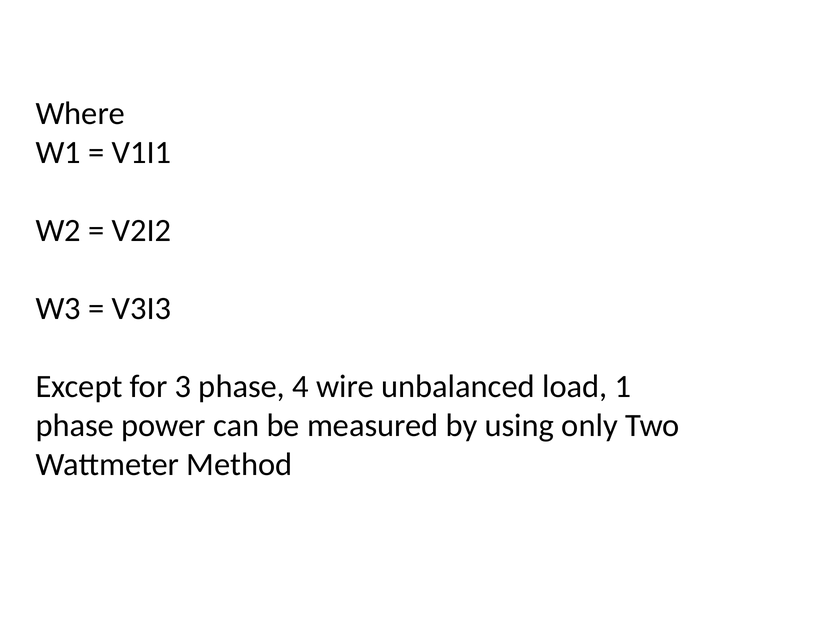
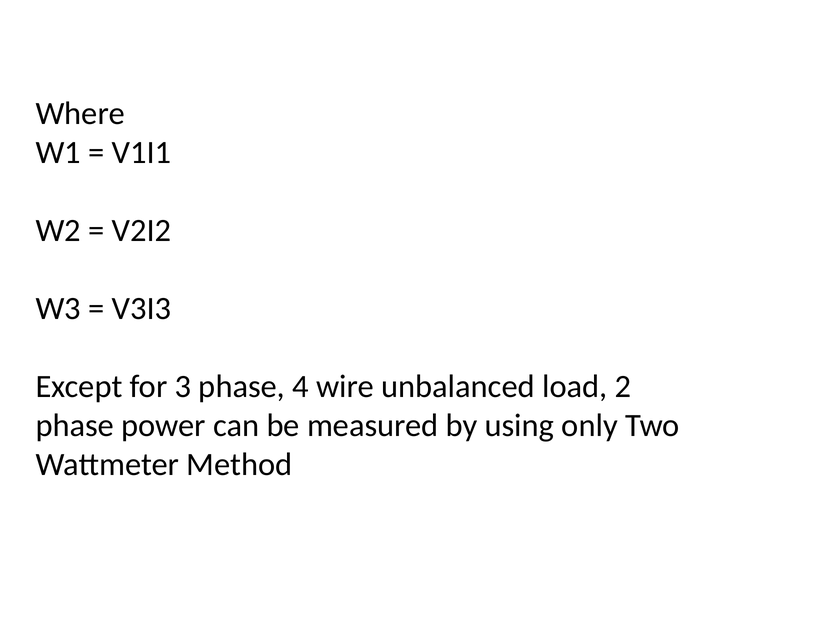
1: 1 -> 2 (623, 387)
